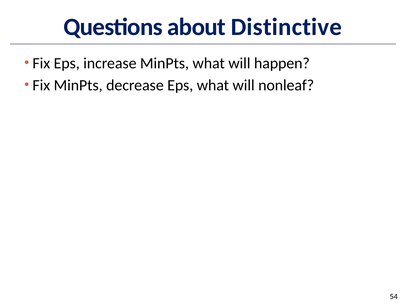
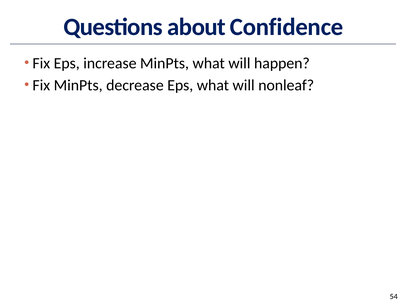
Distinctive: Distinctive -> Confidence (287, 27)
